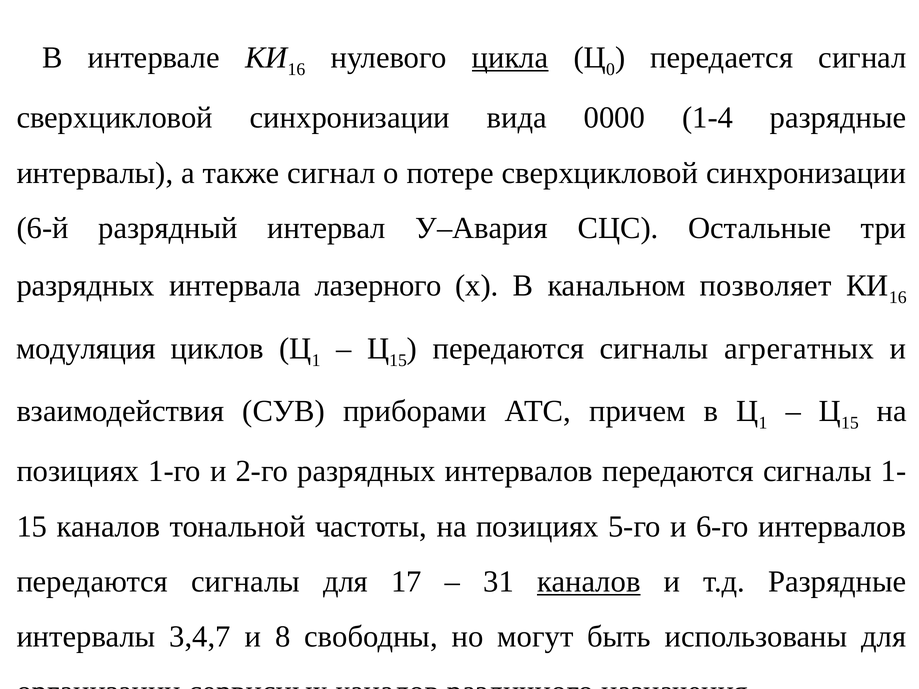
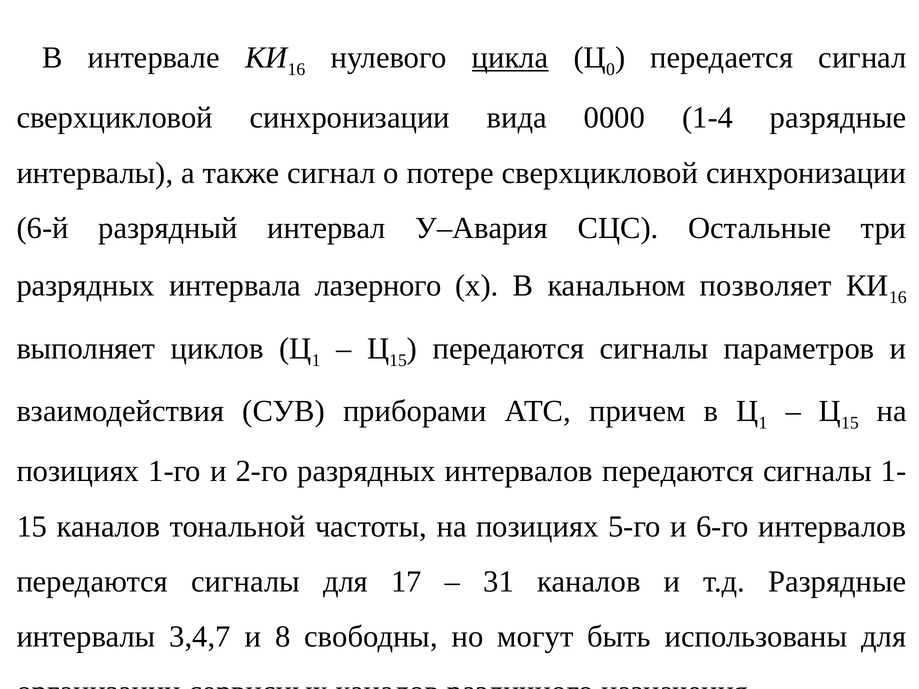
модуляция: модуляция -> выполняет (86, 349)
агрегатных: агрегатных -> параметров (799, 349)
каналов underline: present -> none (589, 582)
